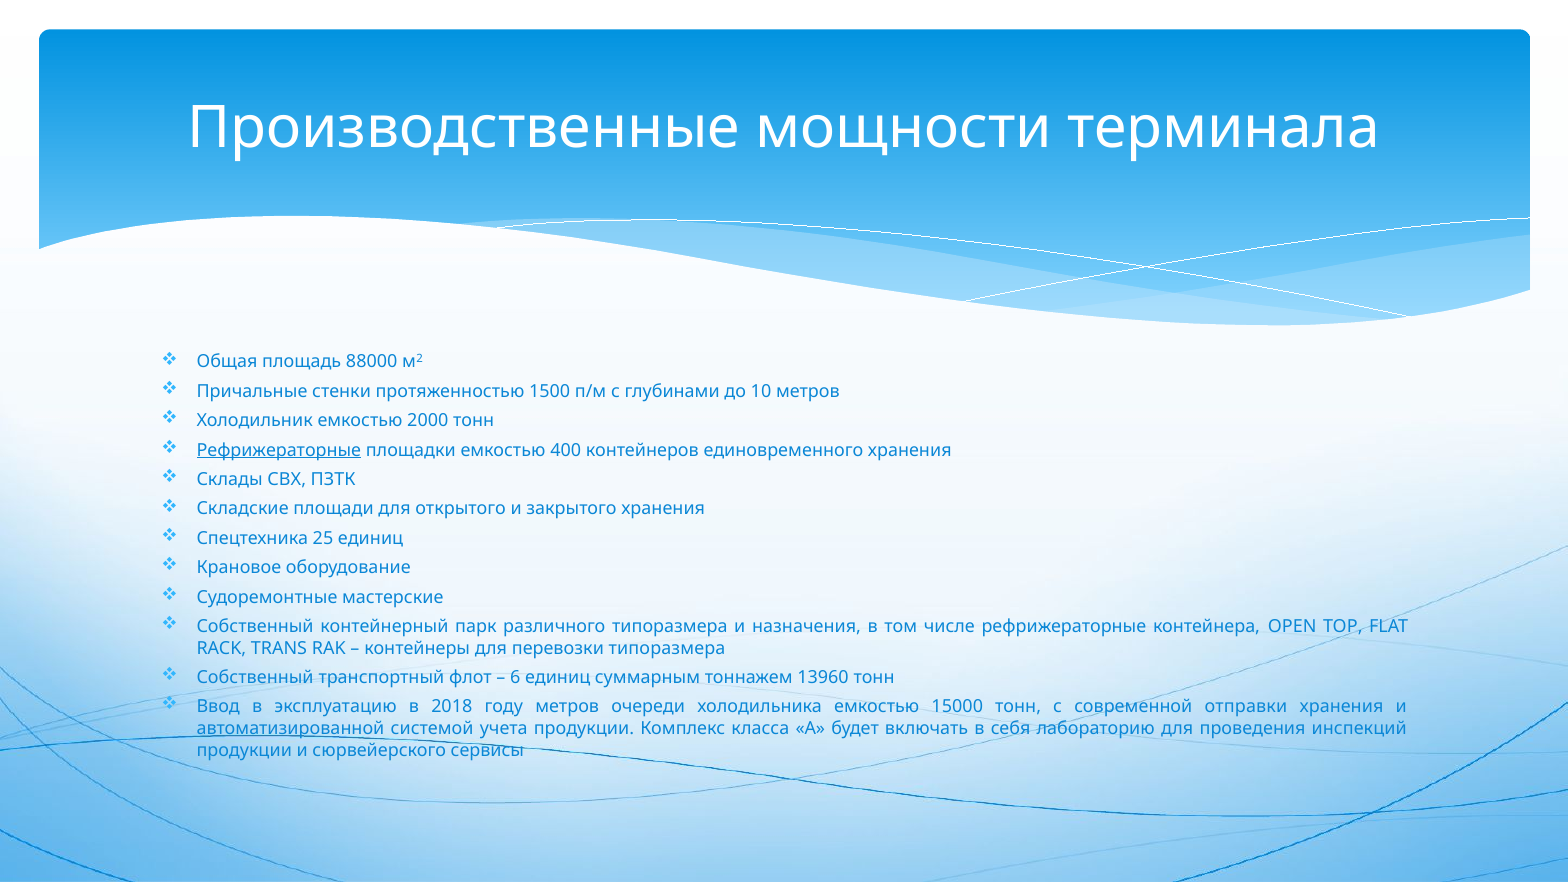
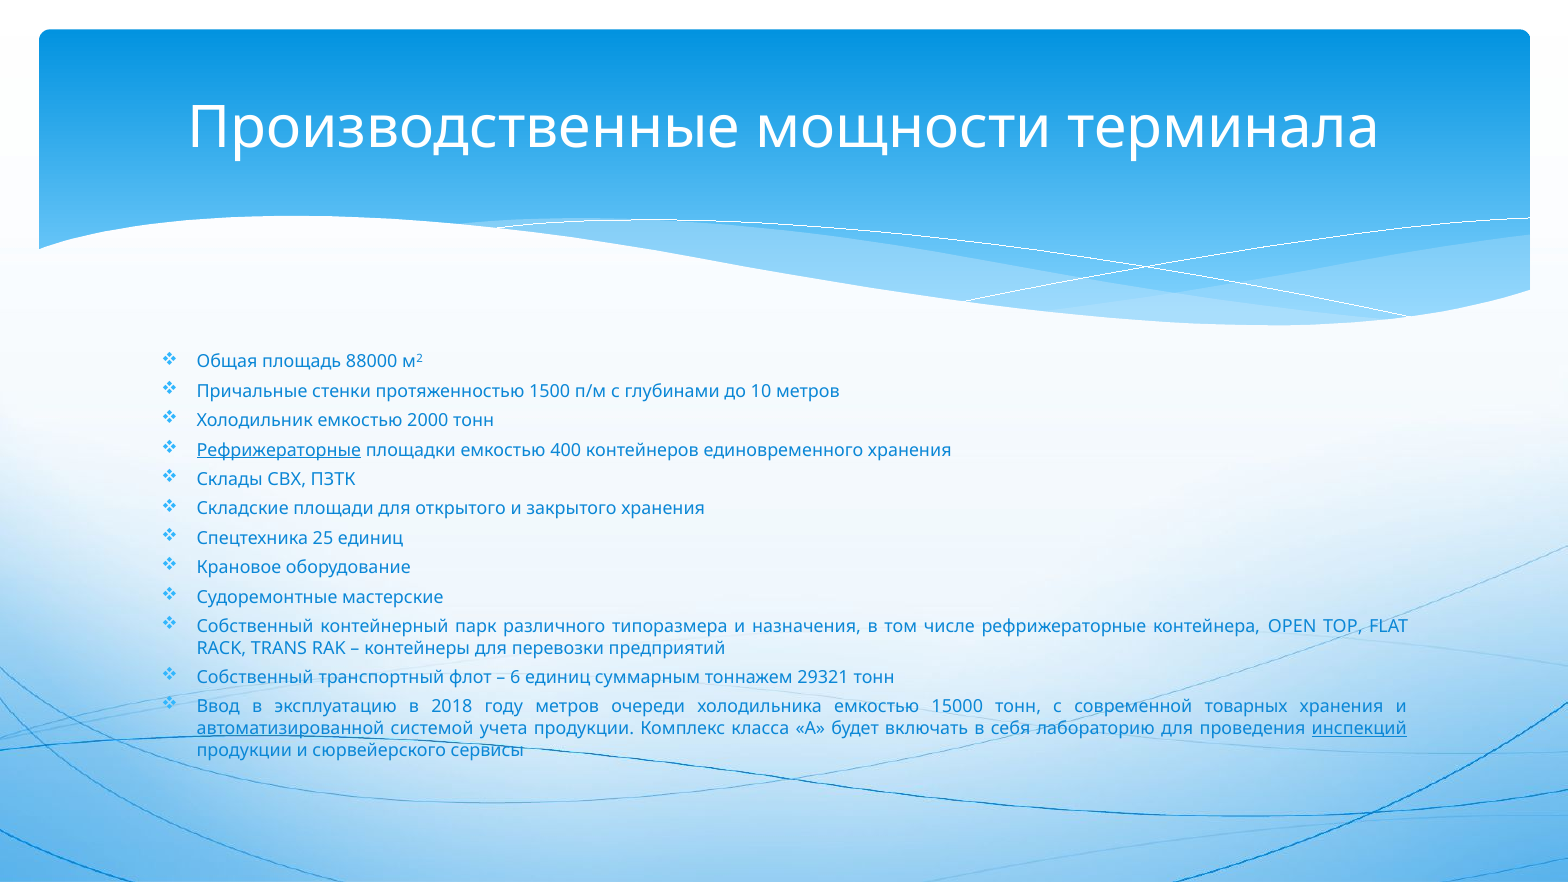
перевозки типоразмера: типоразмера -> предприятий (667, 648)
13960: 13960 -> 29321 (823, 678)
отправки: отправки -> товарных (1246, 707)
инспекций underline: none -> present (1359, 729)
